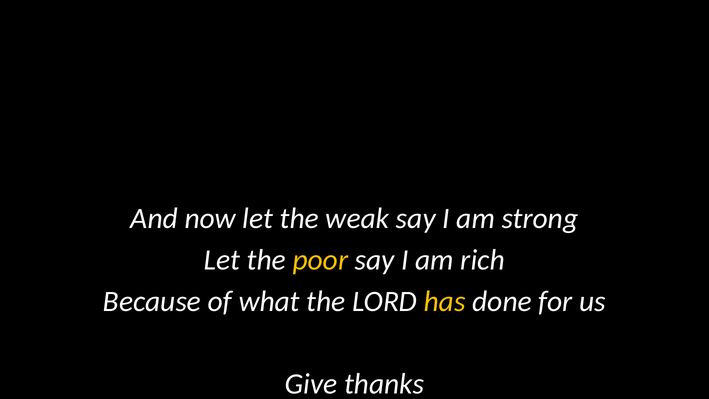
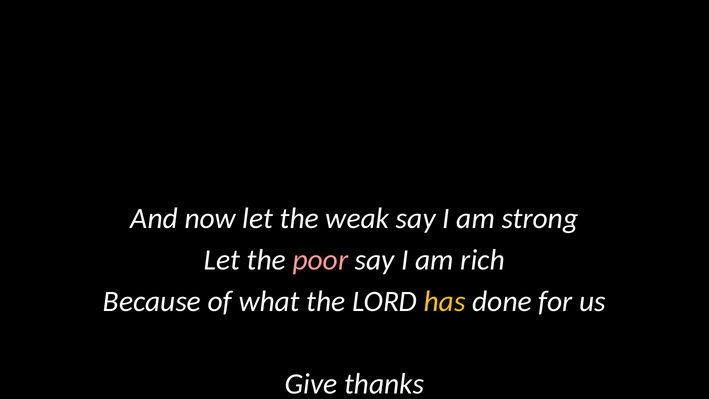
poor colour: yellow -> pink (320, 260)
